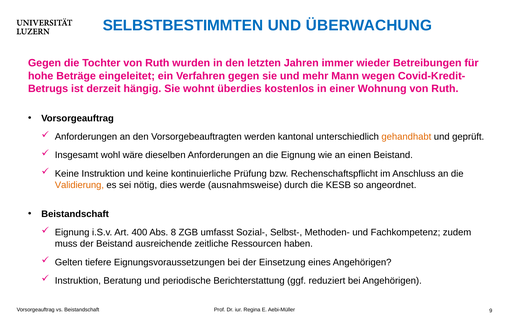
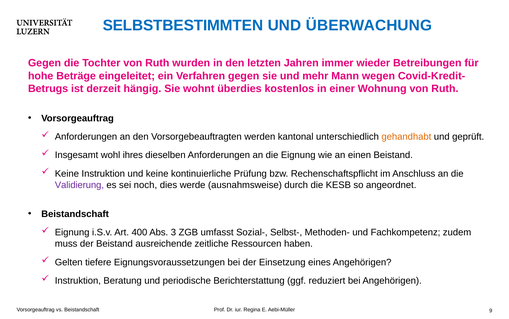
wäre: wäre -> ihres (133, 155)
Validierung colour: orange -> purple (79, 185)
nötig: nötig -> noch (145, 185)
8: 8 -> 3 (173, 232)
